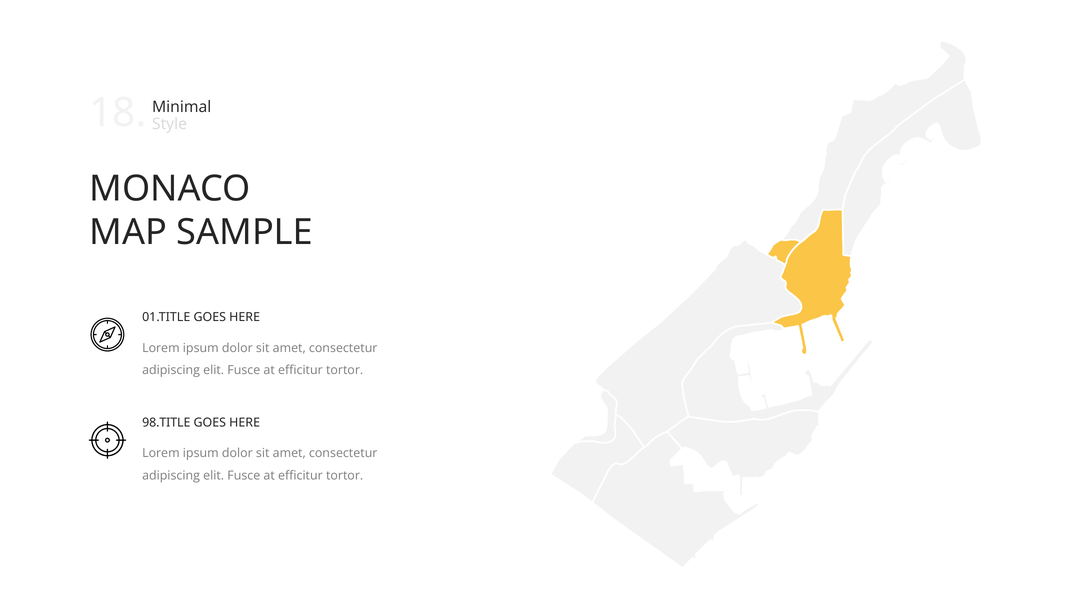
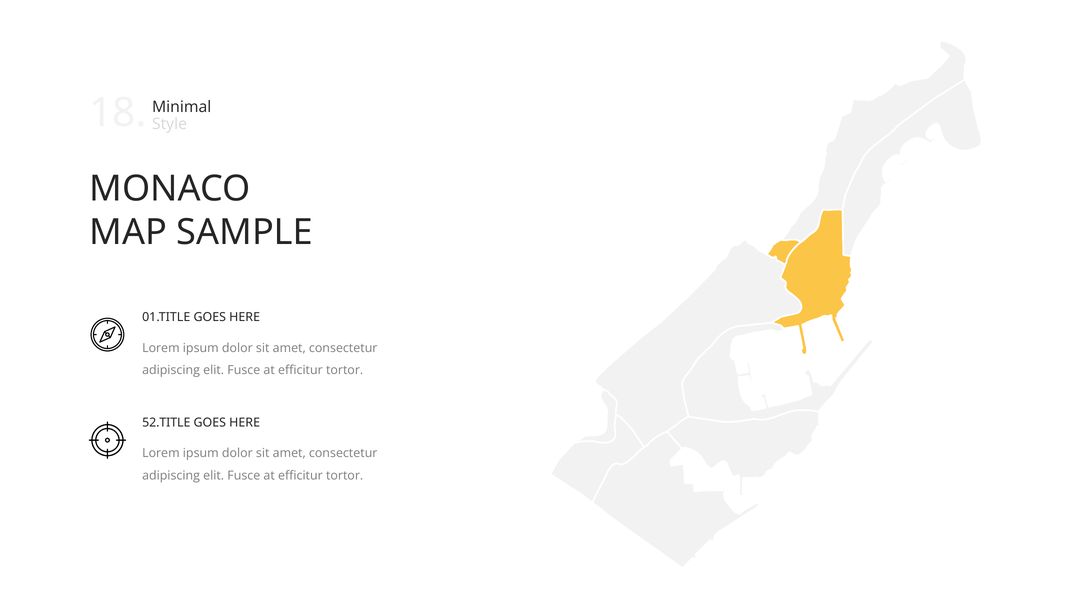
98.TITLE: 98.TITLE -> 52.TITLE (166, 423)
